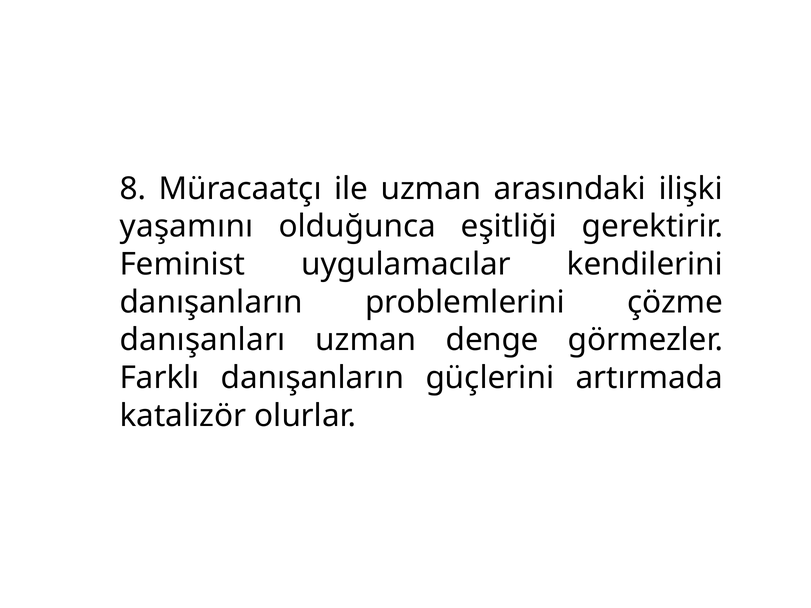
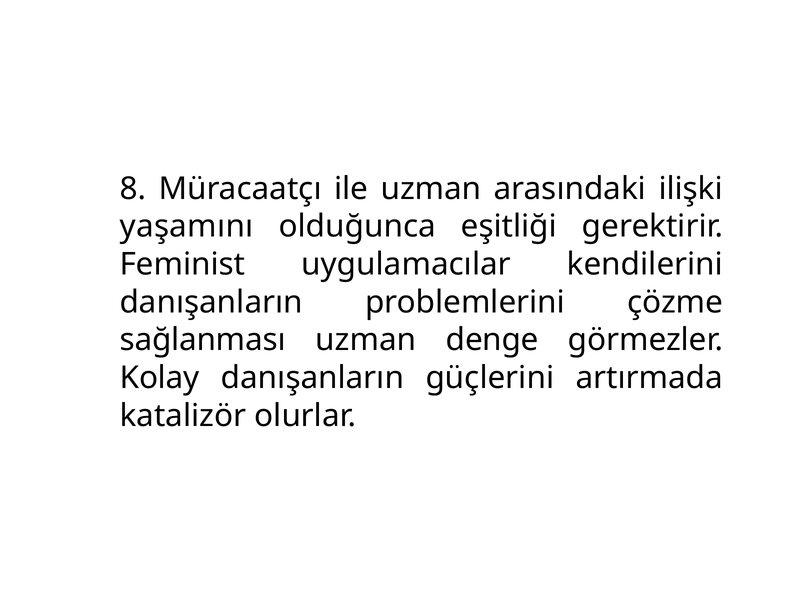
danışanları: danışanları -> sağlanması (203, 340)
Farklı: Farklı -> Kolay (160, 378)
